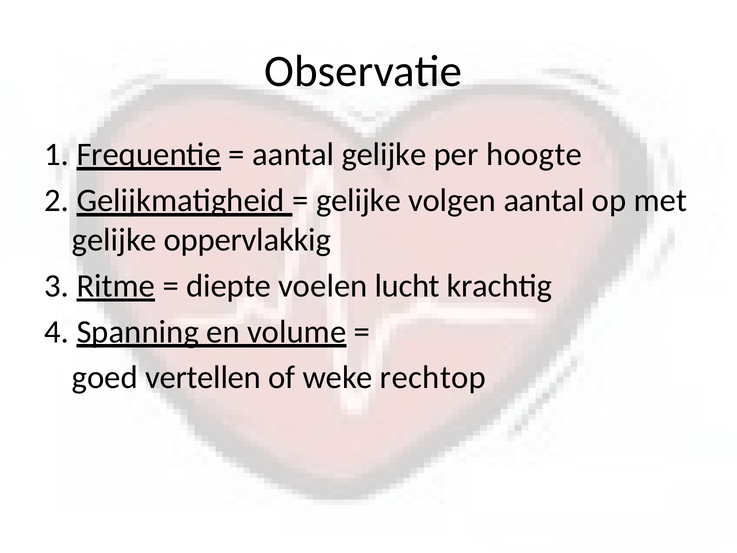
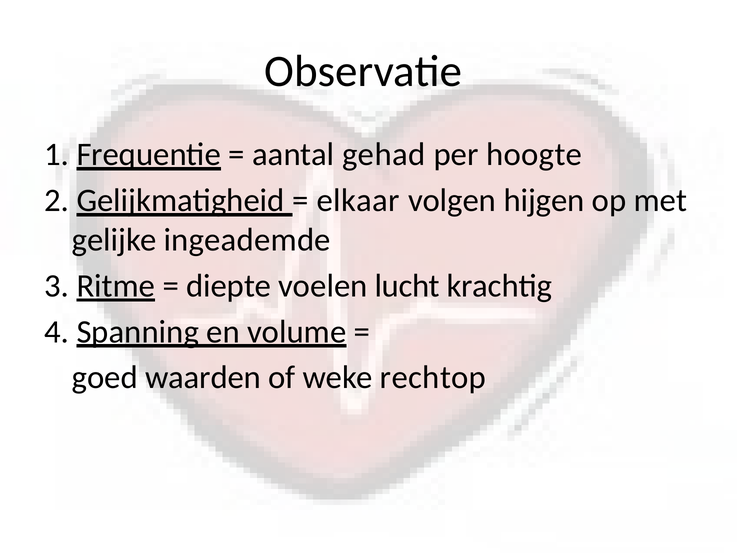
aantal gelijke: gelijke -> gehad (384, 155)
gelijke: gelijke -> elkaar (358, 200)
volgen aantal: aantal -> hijgen (544, 200)
oppervlakkig: oppervlakkig -> ingeademde (247, 240)
vertellen: vertellen -> waarden (203, 377)
